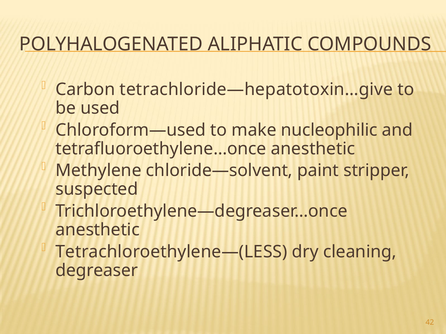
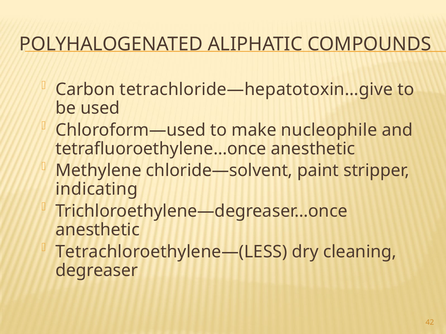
nucleophilic: nucleophilic -> nucleophile (329, 130)
suspected: suspected -> indicating (97, 190)
